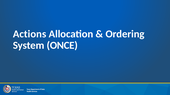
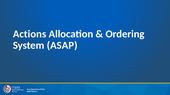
ONCE: ONCE -> ASAP (62, 46)
